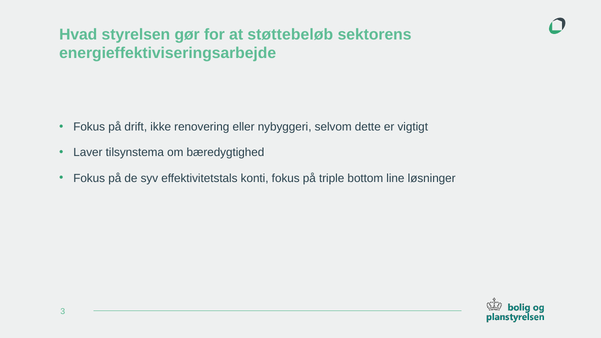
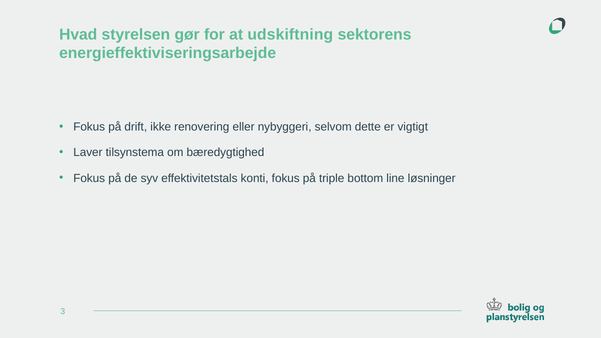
støttebeløb: støttebeløb -> udskiftning (290, 34)
